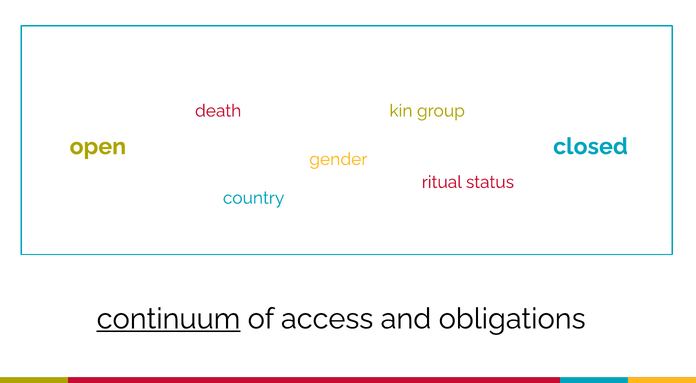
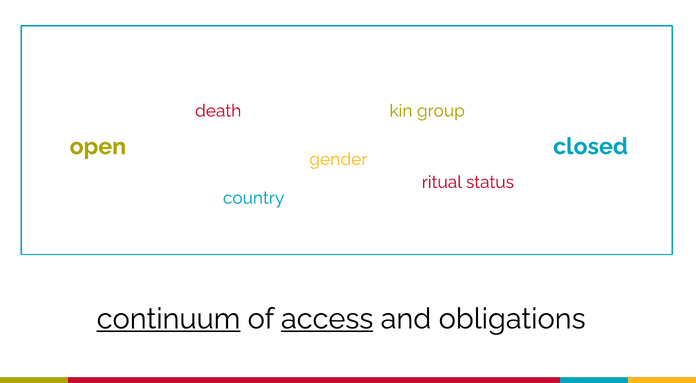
access underline: none -> present (327, 319)
